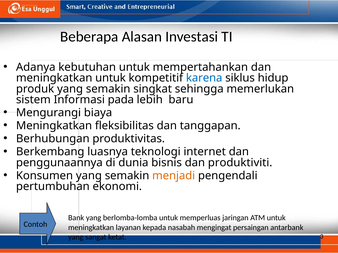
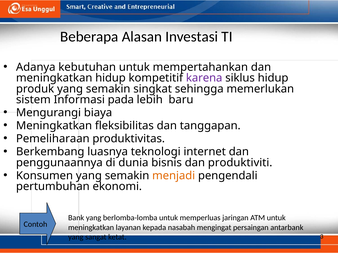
meningkatkan untuk: untuk -> hidup (110, 78)
karena colour: blue -> purple (204, 78)
Berhubungan: Berhubungan -> Pemeliharaan (53, 139)
